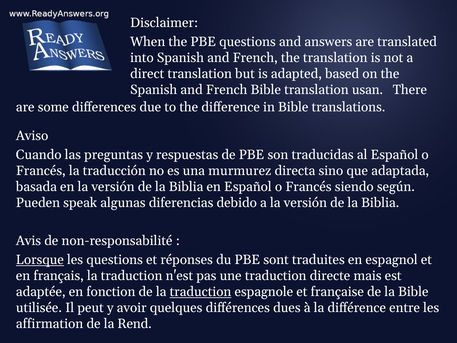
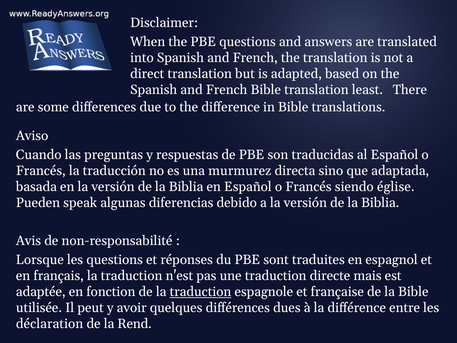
usan: usan -> least (367, 90)
según: según -> église (396, 187)
Lorsque underline: present -> none (40, 260)
affirmation: affirmation -> déclaration (50, 324)
